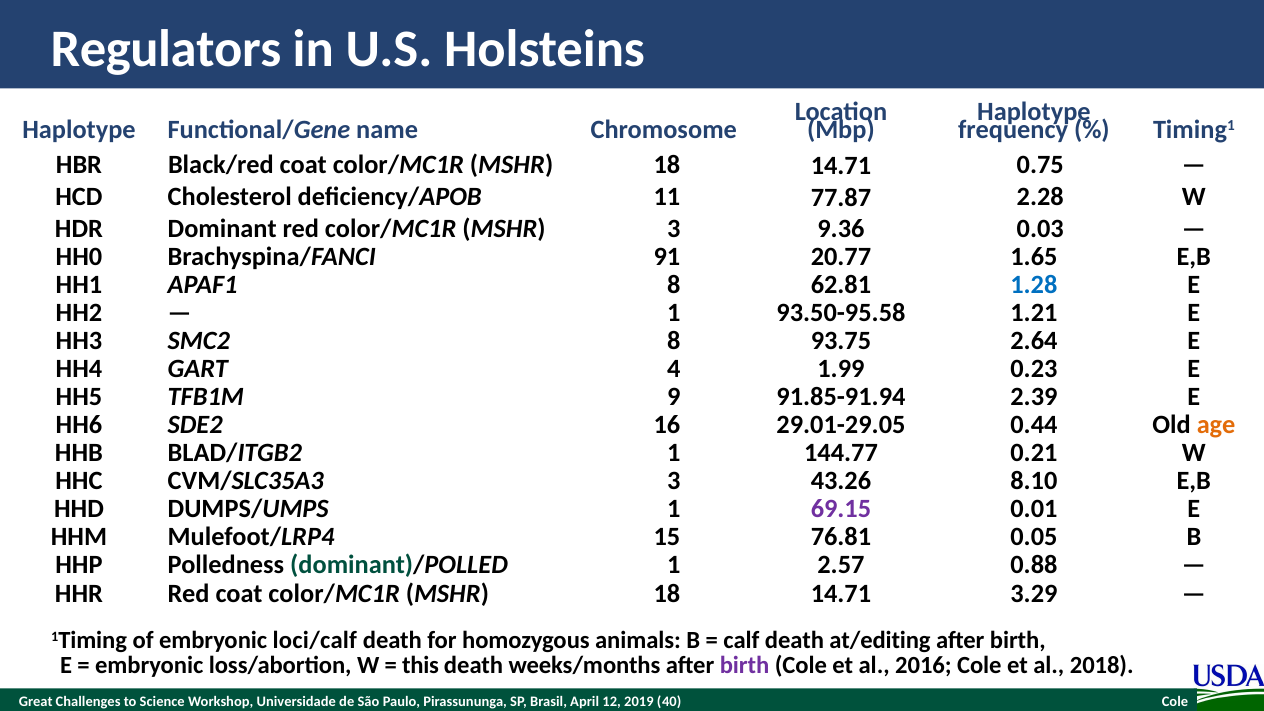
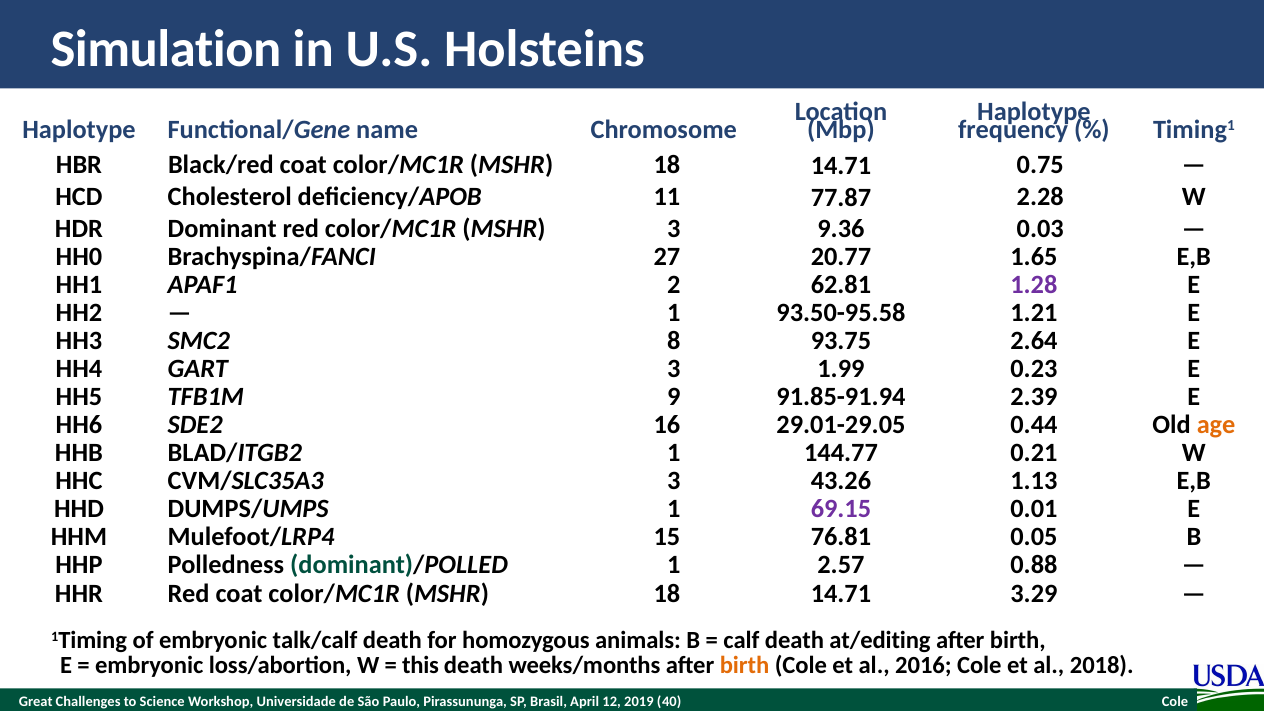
Regulators: Regulators -> Simulation (166, 49)
91: 91 -> 27 (667, 257)
APAF1 8: 8 -> 2 (674, 285)
1.28 colour: blue -> purple (1034, 285)
GART 4: 4 -> 3 (674, 369)
8.10: 8.10 -> 1.13 (1034, 481)
loci/calf: loci/calf -> talk/calf (315, 641)
birth colour: purple -> orange (745, 665)
